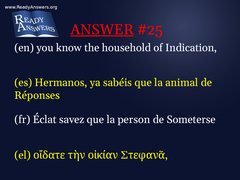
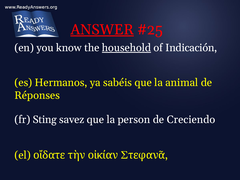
household underline: none -> present (126, 48)
Indication: Indication -> Indicación (191, 48)
Éclat: Éclat -> Sting (45, 120)
Someterse: Someterse -> Creciendo (191, 120)
